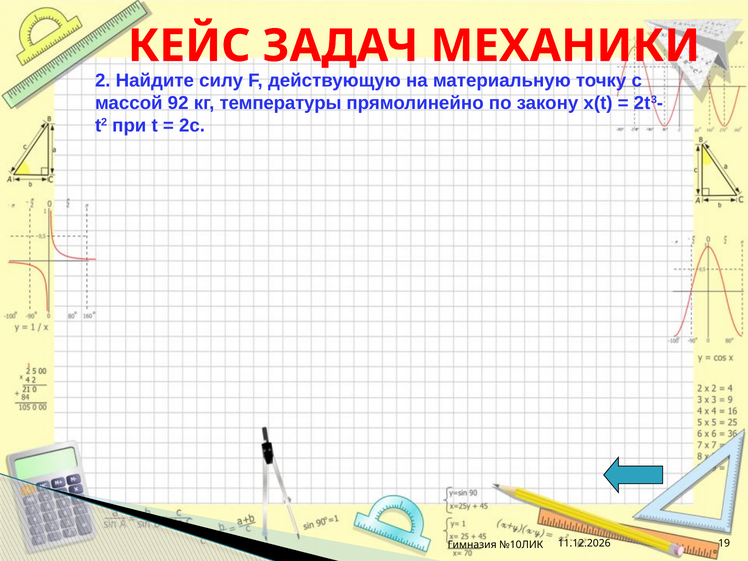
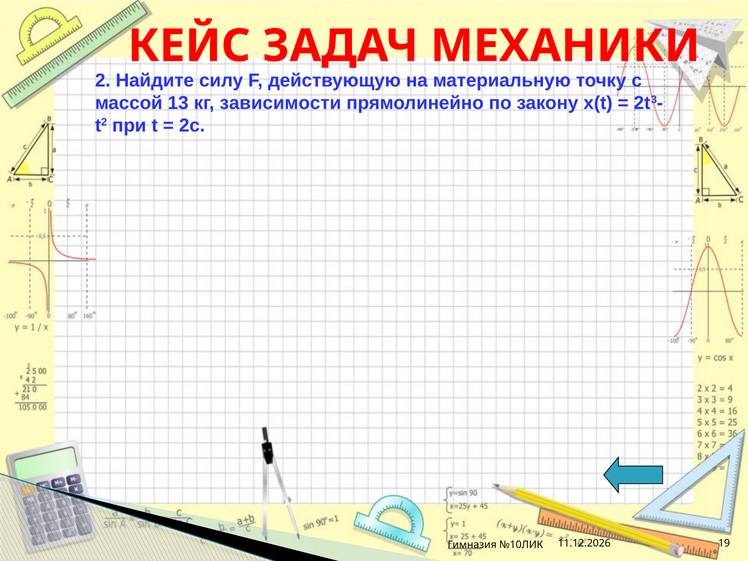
92: 92 -> 13 (178, 103)
температуры: температуры -> зависимости (280, 103)
